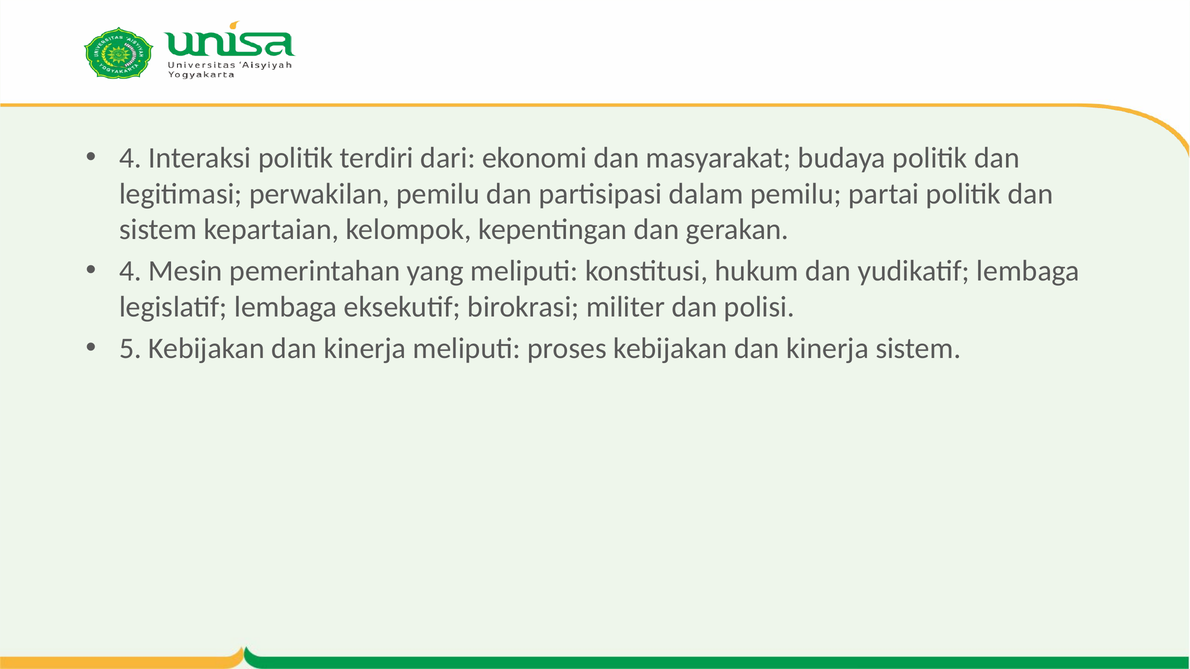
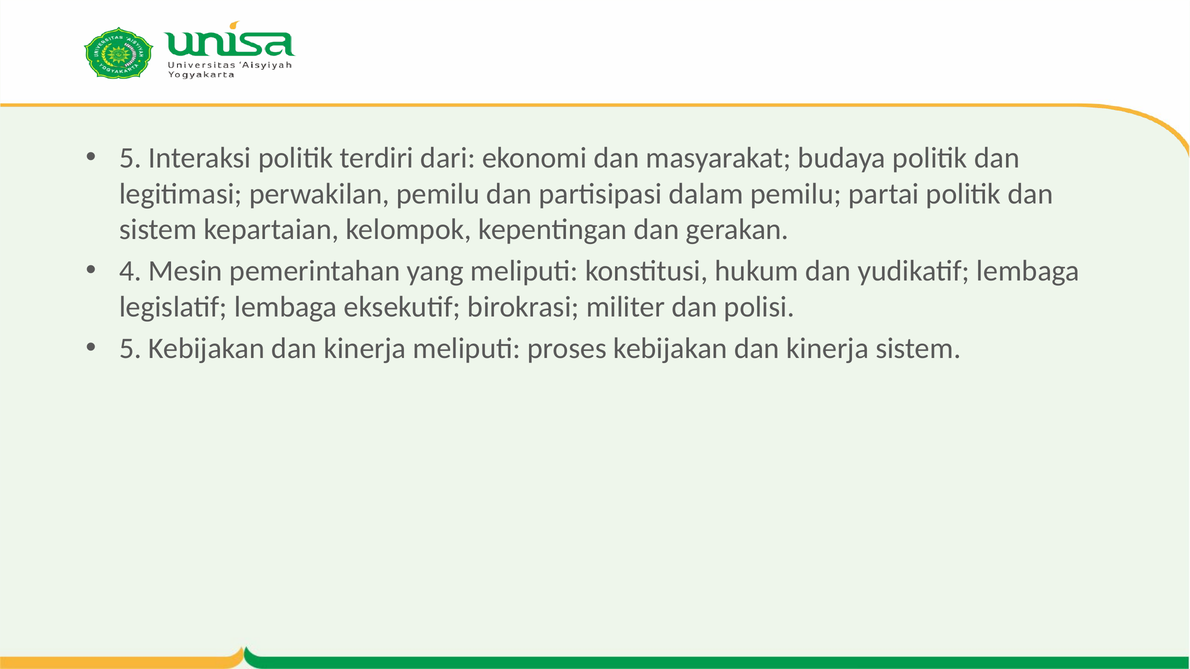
4: 4 -> 5 (130, 158)
